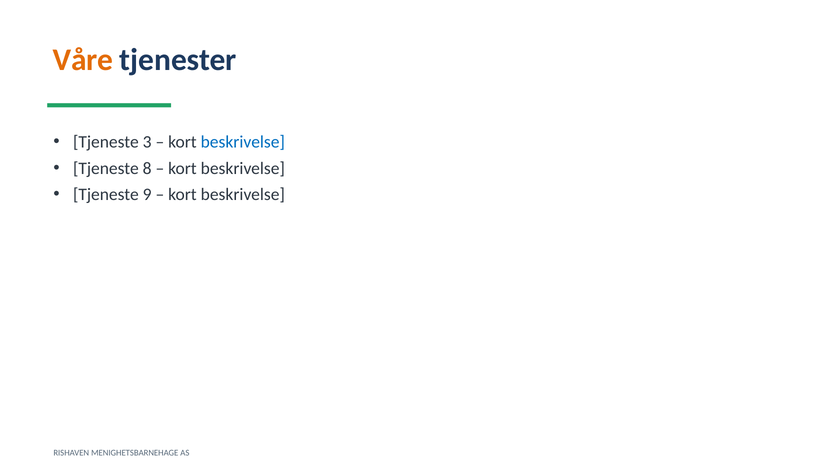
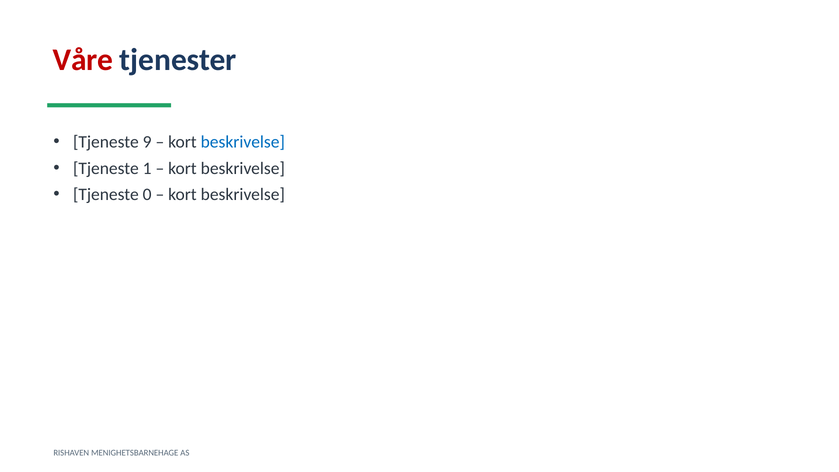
Våre colour: orange -> red (83, 60)
3: 3 -> 9 (147, 142)
8: 8 -> 1 (147, 168)
9: 9 -> 0 (147, 195)
